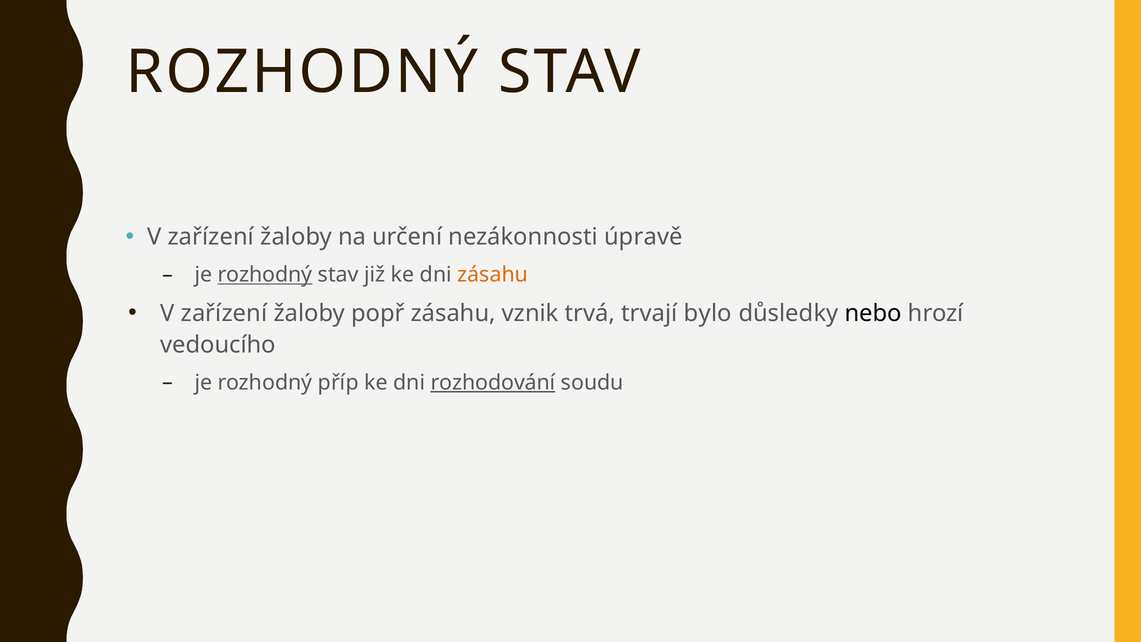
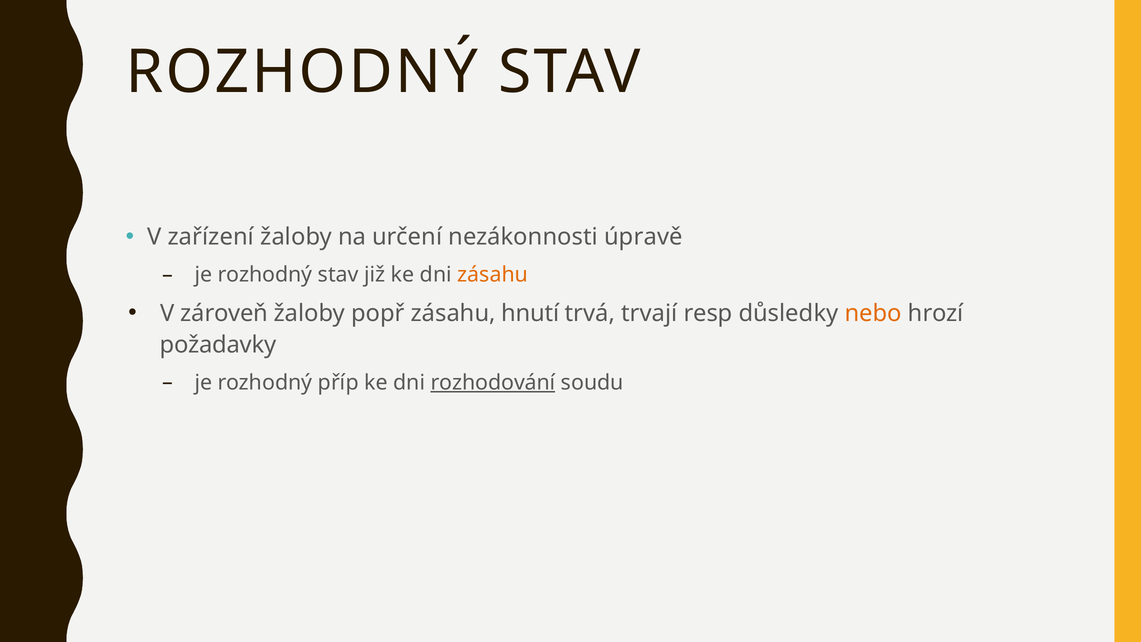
rozhodný underline: present -> none (265, 275)
zařízení: zařízení -> zároveň (224, 313)
vznik: vznik -> hnutí (530, 313)
bylo: bylo -> resp (708, 313)
nebo colour: black -> orange (873, 313)
vedoucího: vedoucího -> požadavky (218, 345)
